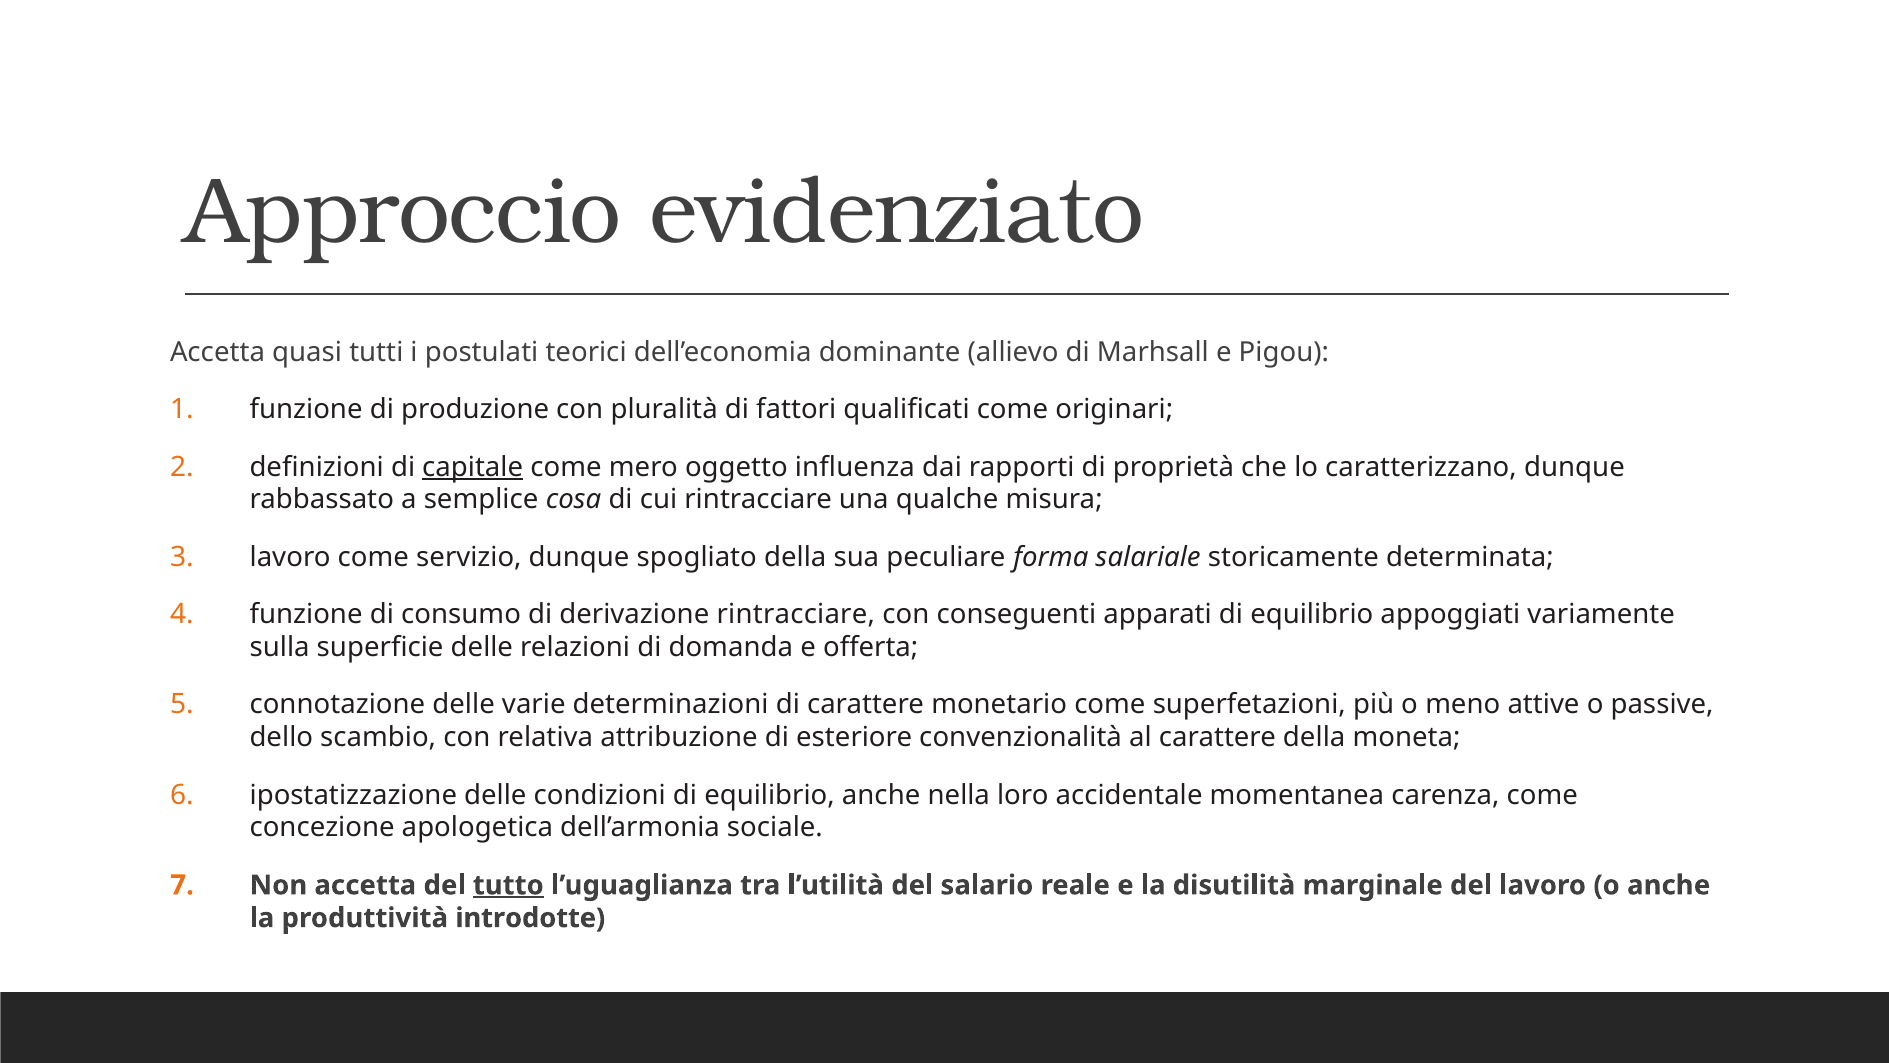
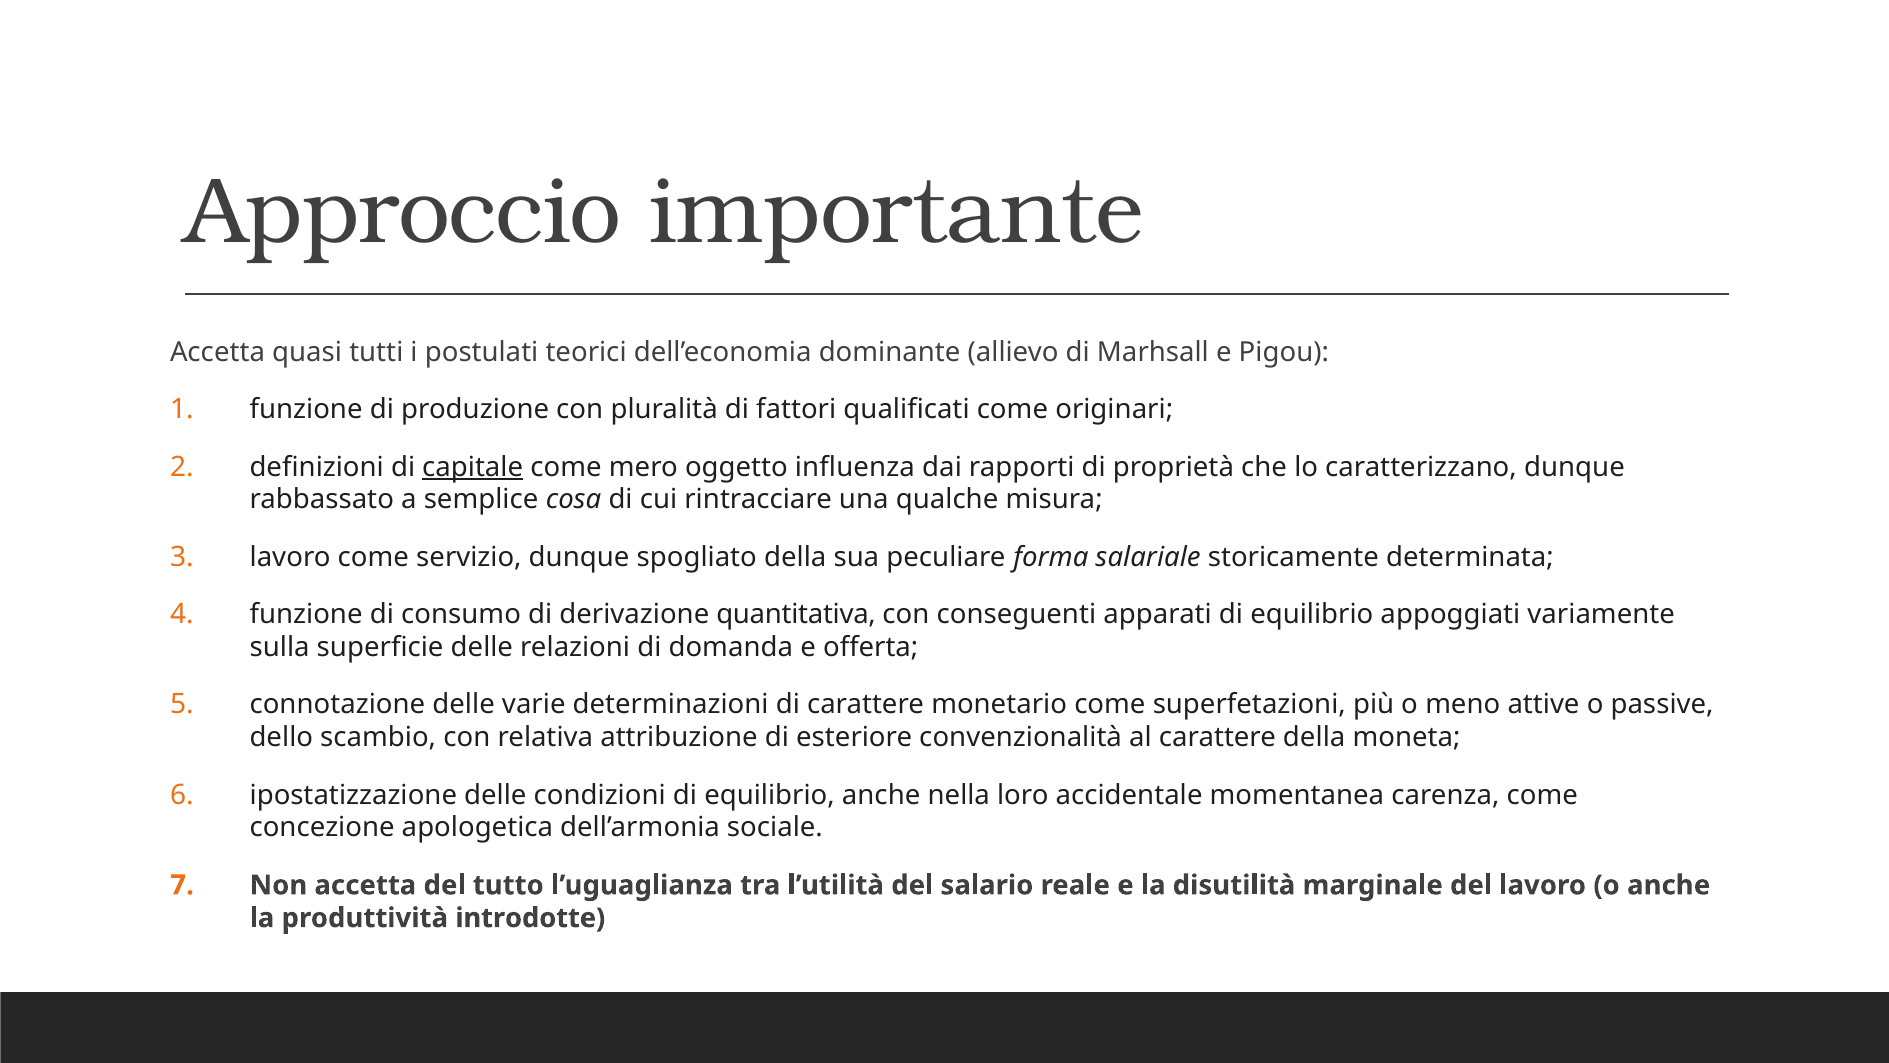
evidenziato: evidenziato -> importante (897, 212)
derivazione rintracciare: rintracciare -> quantitativa (796, 614)
tutto underline: present -> none (508, 885)
